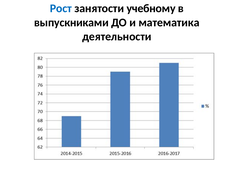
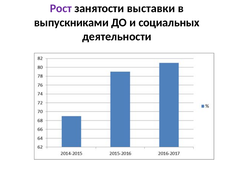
Рост colour: blue -> purple (61, 8)
учебному: учебному -> выставки (151, 8)
математика: математика -> социальных (169, 22)
